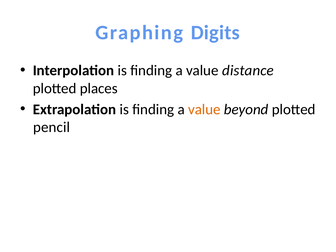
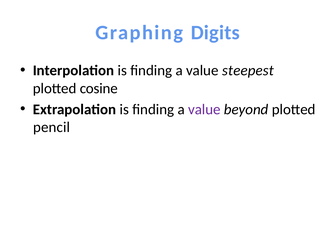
distance: distance -> steepest (248, 70)
places: places -> cosine (99, 88)
value colour: orange -> purple (204, 109)
